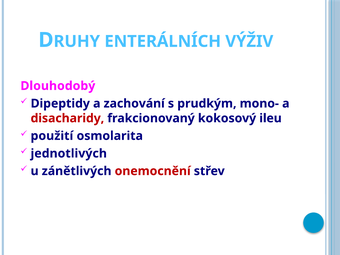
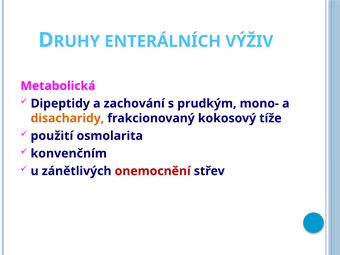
Dlouhodobý: Dlouhodobý -> Metabolická (58, 86)
disacharidy colour: red -> orange (67, 118)
ileu: ileu -> tíže (270, 118)
jednotlivých: jednotlivých -> konvenčním (69, 153)
